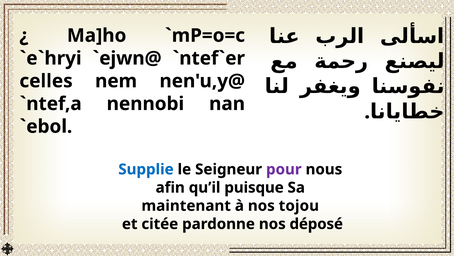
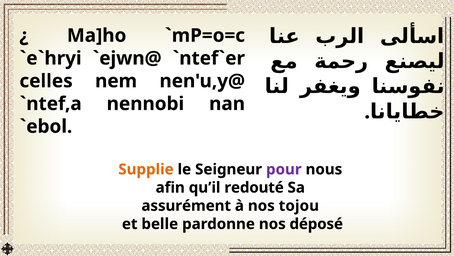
Supplie colour: blue -> orange (146, 169)
puisque: puisque -> redouté (254, 187)
maintenant: maintenant -> assurément (186, 205)
citée: citée -> belle (160, 223)
